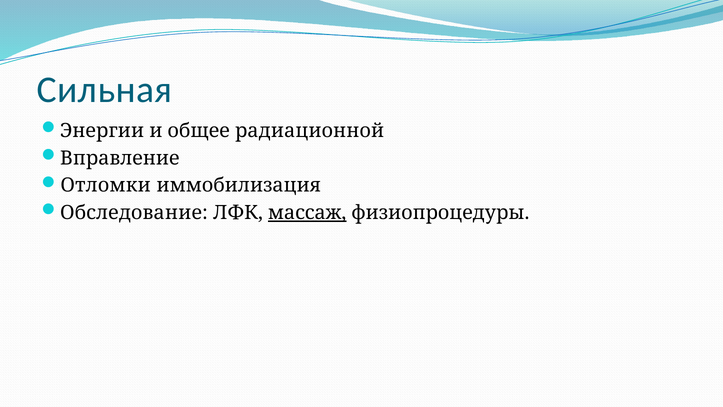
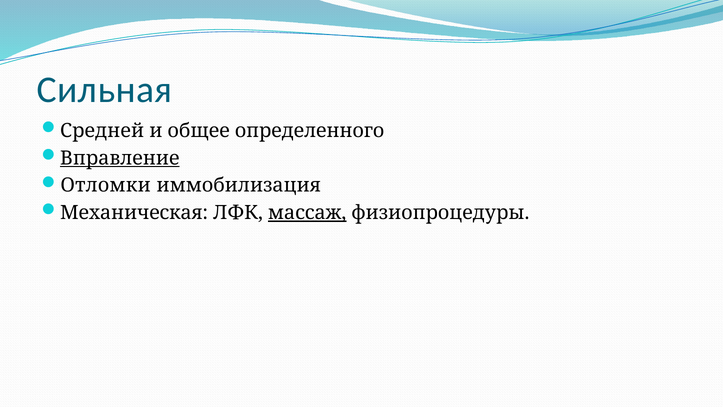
Энергии: Энергии -> Средней (102, 131)
радиационной: радиационной -> определенного (310, 131)
Вправление underline: none -> present (120, 158)
Обследование: Обследование -> Механическая (134, 213)
